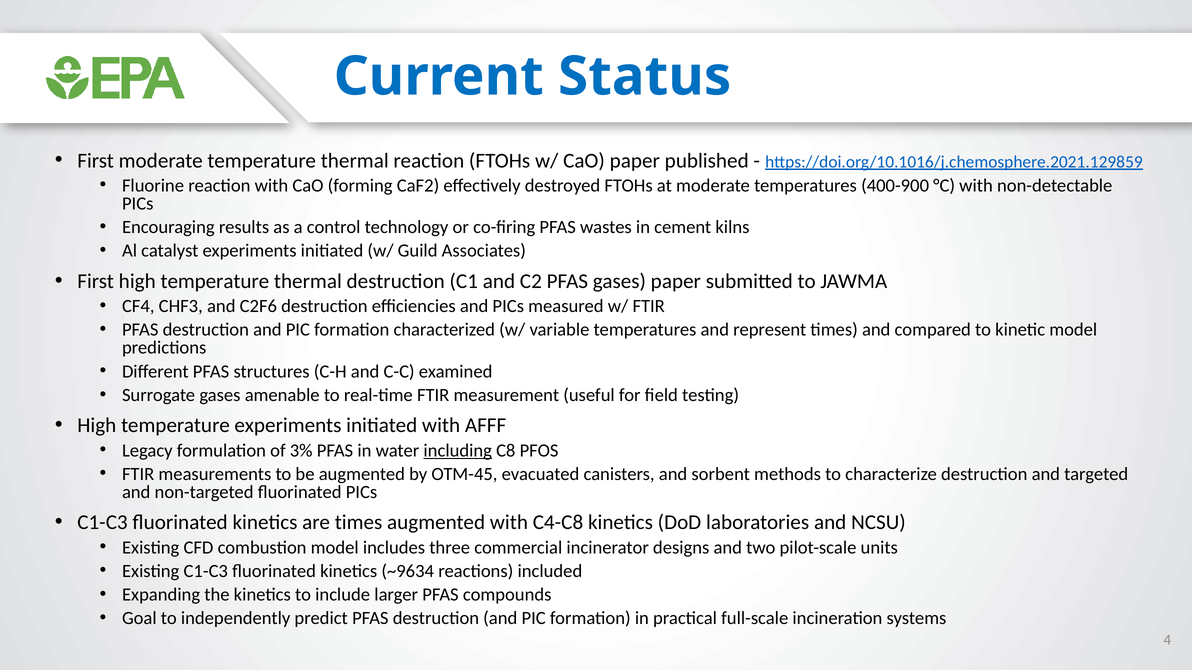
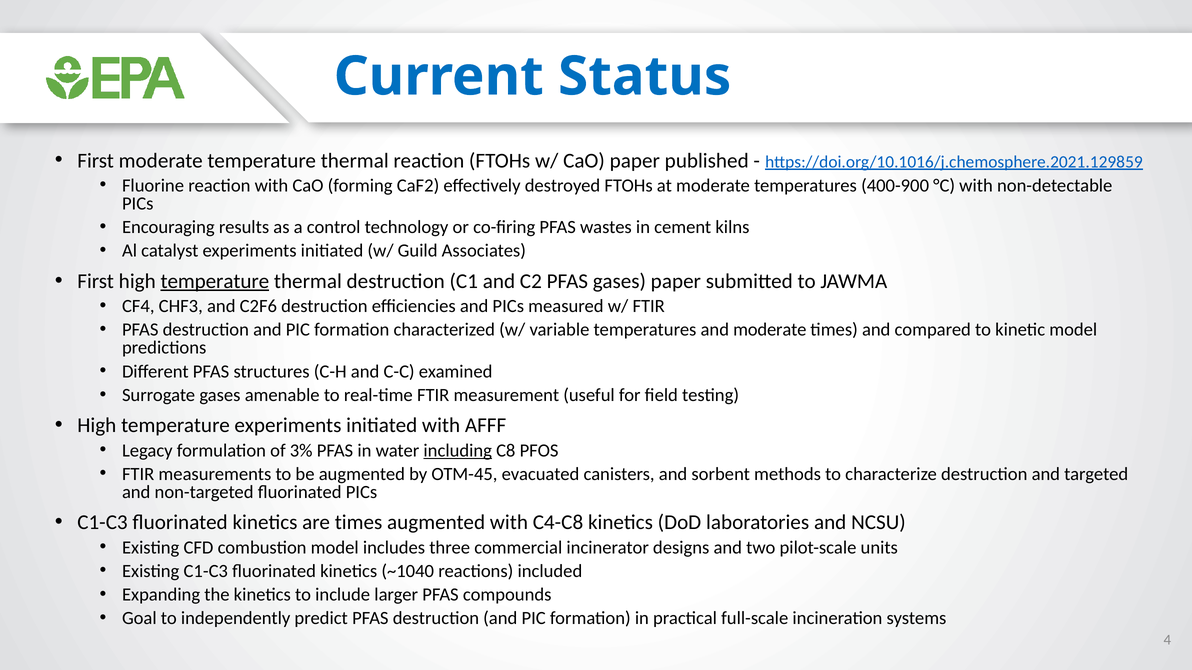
temperature underline: none -> present (215, 281)
and represent: represent -> moderate (770, 330)
~9634: ~9634 -> ~1040 (408, 571)
